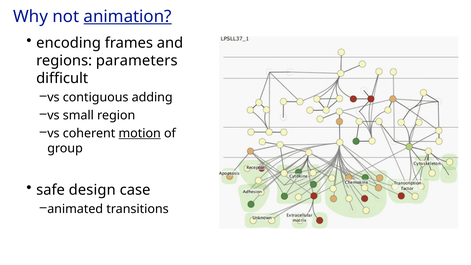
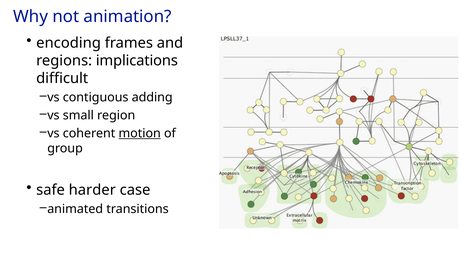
animation underline: present -> none (128, 16)
parameters: parameters -> implications (137, 61)
design: design -> harder (92, 190)
